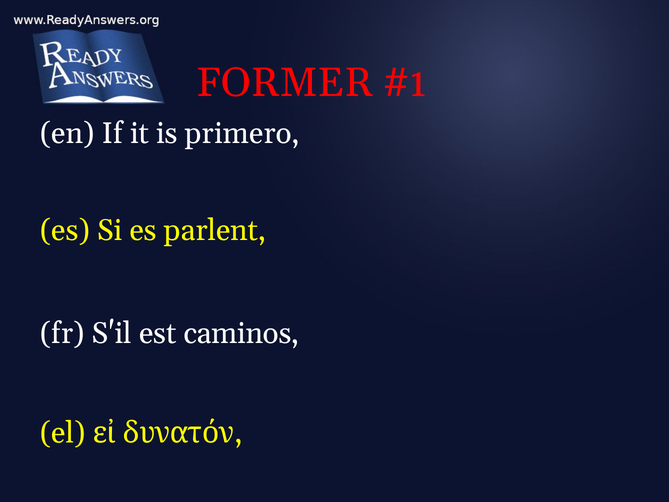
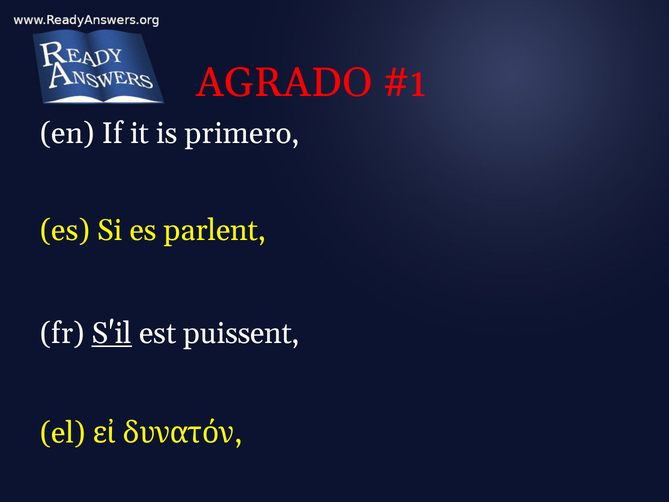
FORMER: FORMER -> AGRADO (285, 83)
S'il underline: none -> present (112, 333)
caminos: caminos -> puissent (241, 333)
